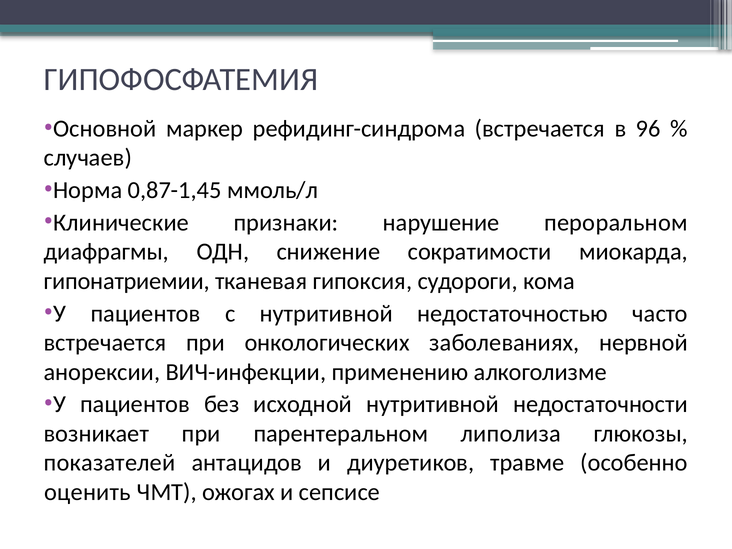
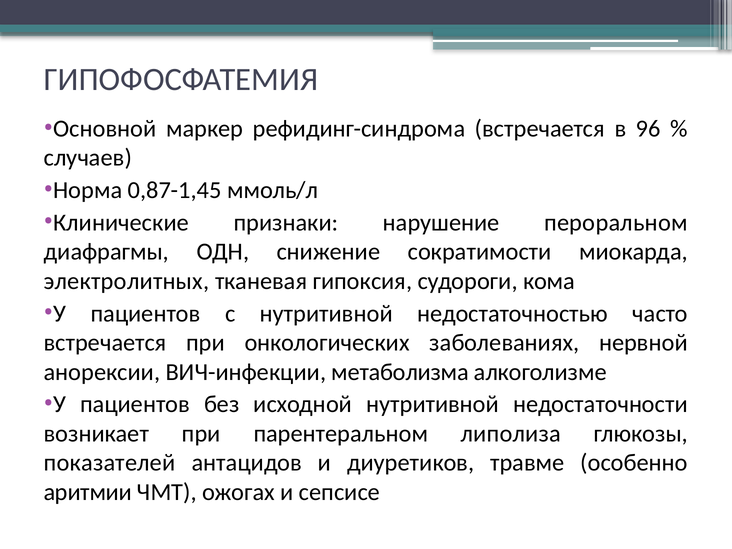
гипонатриемии: гипонатриемии -> электролитных (127, 281)
применению: применению -> метаболизма (400, 372)
оценить: оценить -> аритмии (88, 492)
